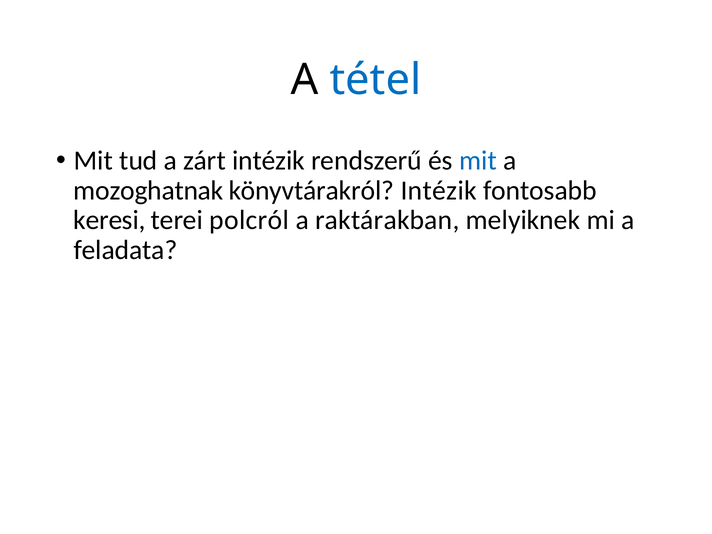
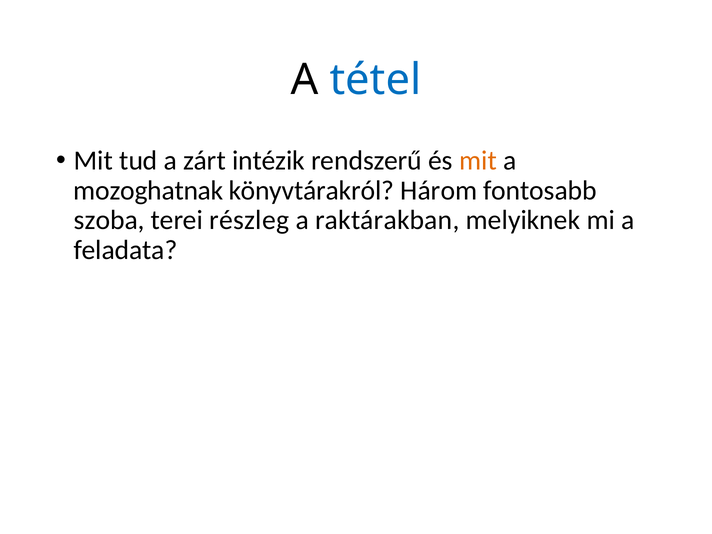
mit colour: blue -> orange (478, 161)
könyvtárakról Intézik: Intézik -> Három (439, 190)
keresi: keresi -> szoba (109, 220)
polcról: polcról -> részleg (249, 220)
